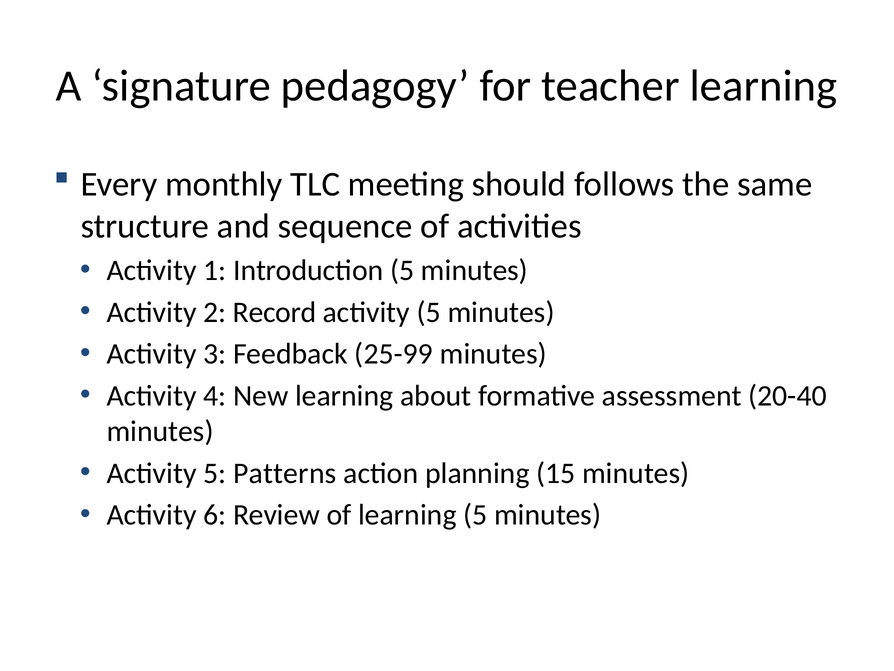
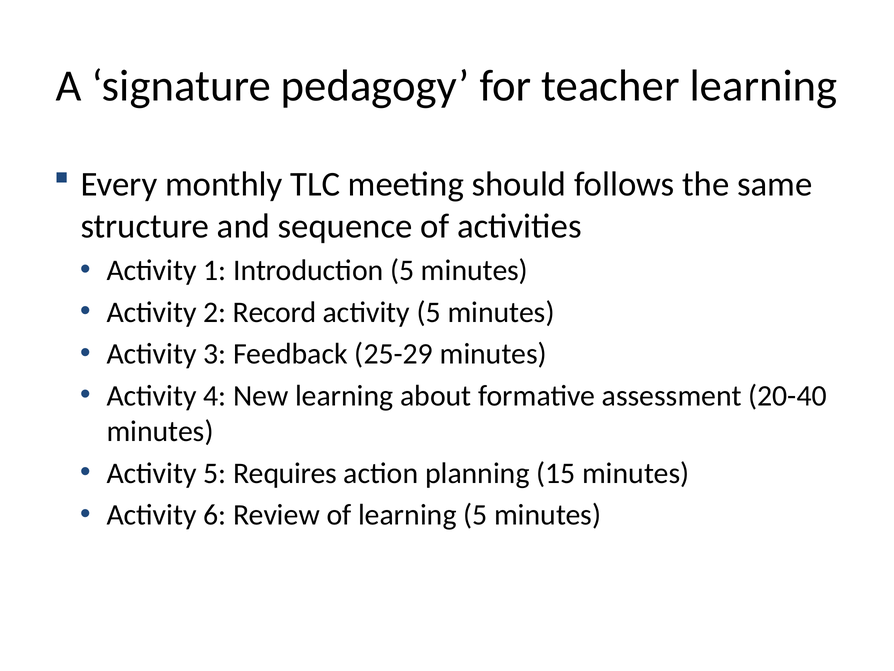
25-99: 25-99 -> 25-29 (394, 354)
Patterns: Patterns -> Requires (285, 473)
